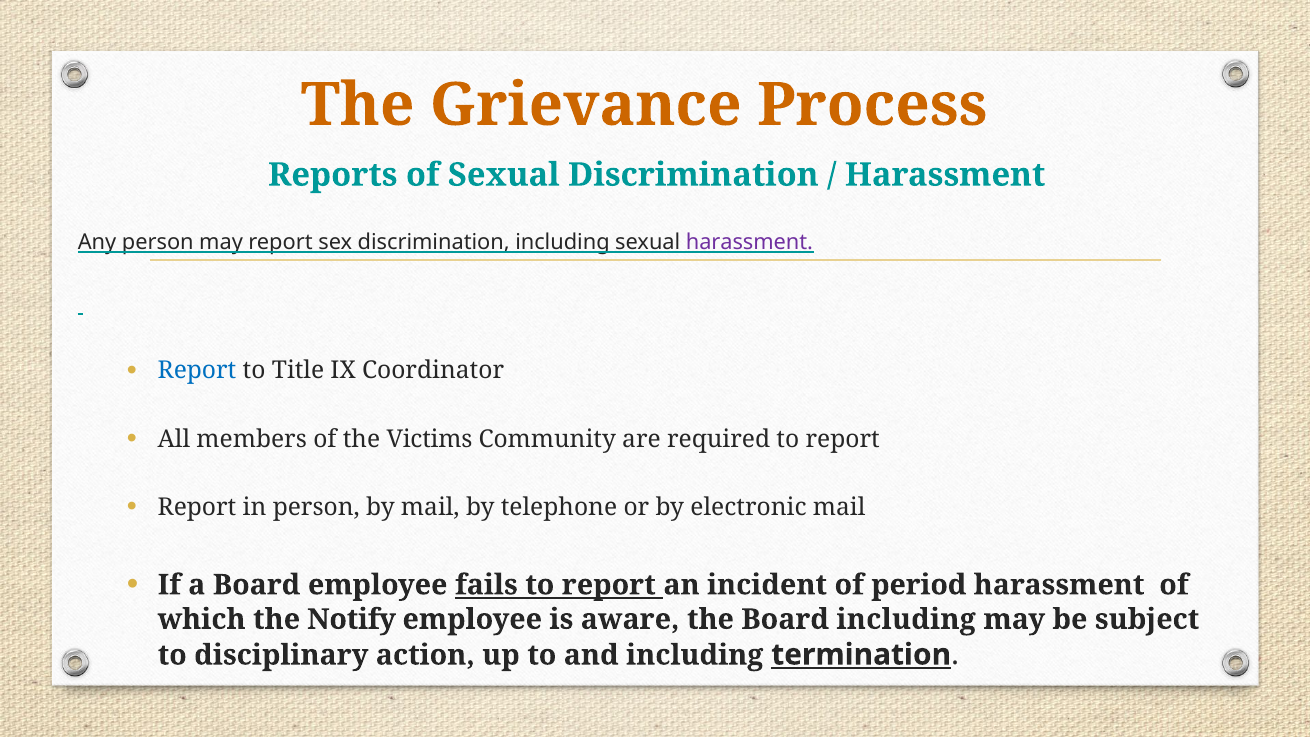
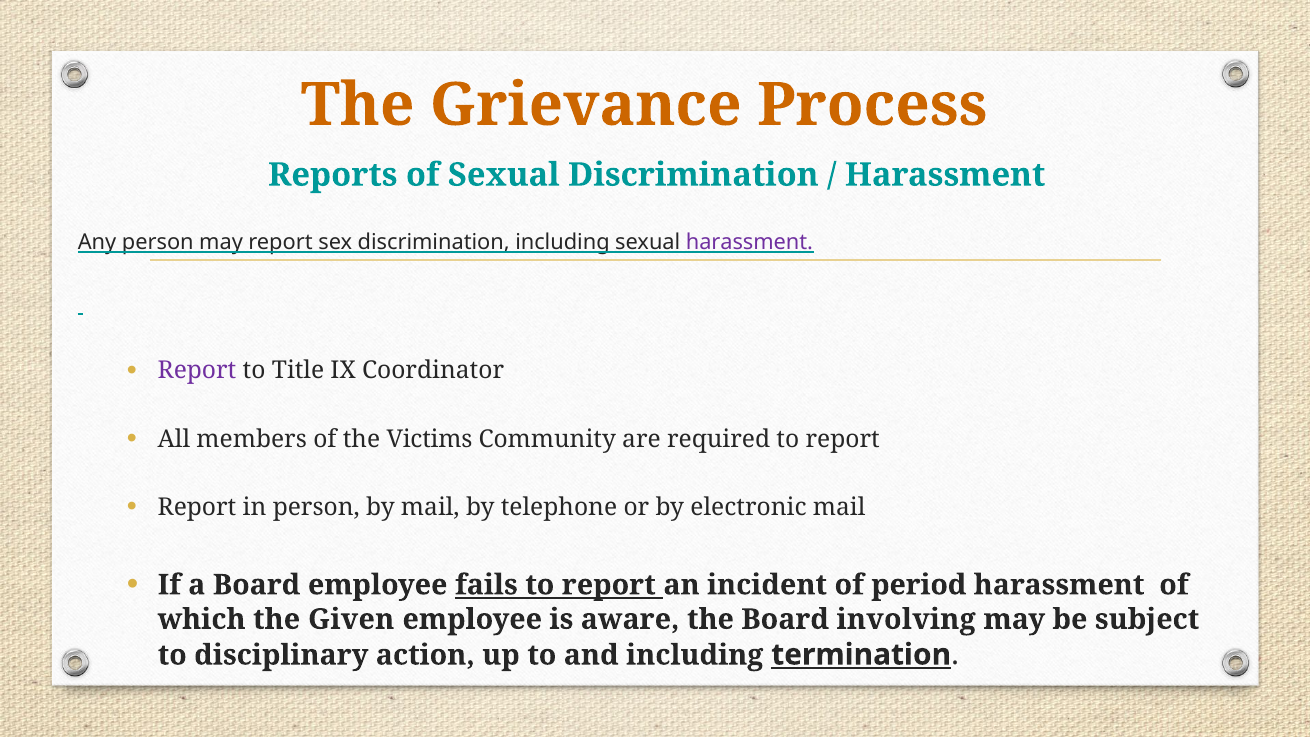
Report colour: blue -> purple (197, 371)
Notify: Notify -> Given (351, 619)
Board including: including -> involving (906, 619)
